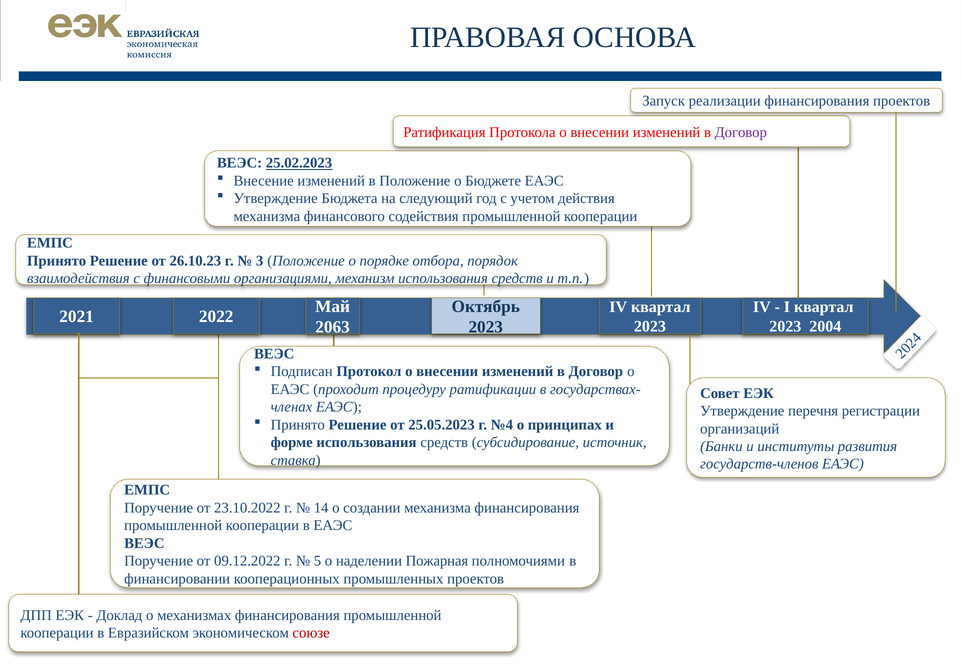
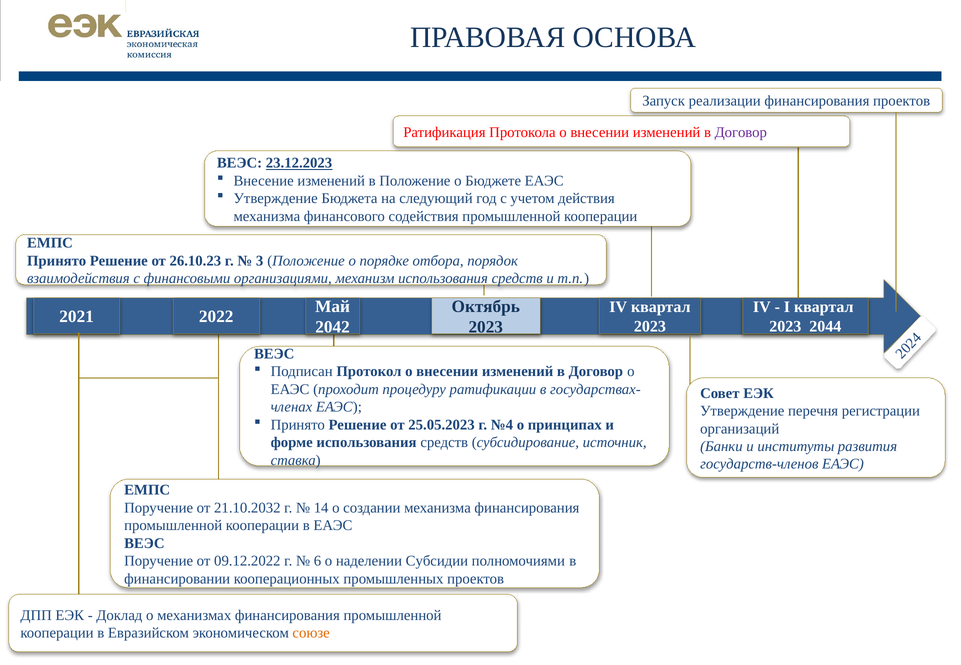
25.02.2023: 25.02.2023 -> 23.12.2023 (299, 163)
2004: 2004 -> 2044 (825, 327)
2063: 2063 -> 2042 (333, 327)
23.10.2022: 23.10.2022 -> 21.10.2032 (247, 508)
5: 5 -> 6 (317, 561)
Пожарная: Пожарная -> Субсидии (437, 561)
союзе colour: red -> orange (311, 633)
